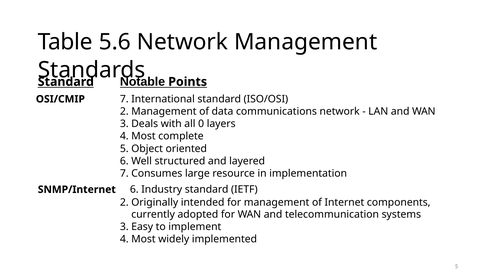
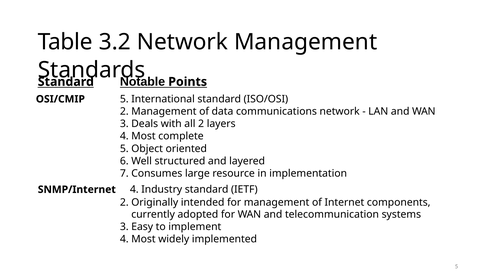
5.6: 5.6 -> 3.2 (115, 42)
OSI/CMIP 7: 7 -> 5 (124, 99)
all 0: 0 -> 2 (201, 124)
SNMP/Internet 6: 6 -> 4 (134, 190)
